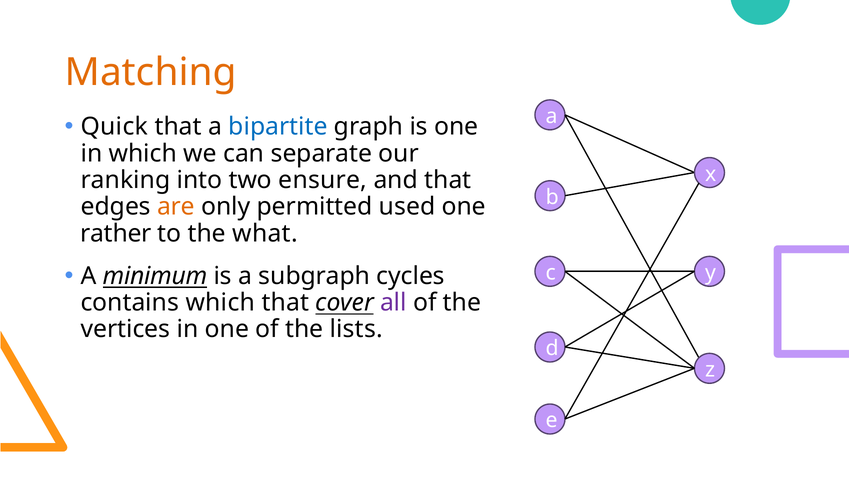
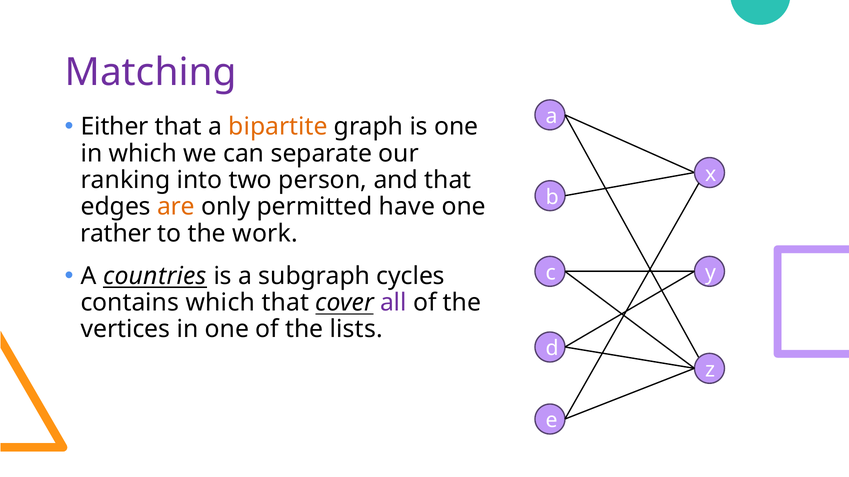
Matching colour: orange -> purple (151, 72)
Quick: Quick -> Either (115, 127)
bipartite colour: blue -> orange (278, 127)
ensure: ensure -> person (323, 180)
used: used -> have (407, 207)
what: what -> work (265, 234)
minimum: minimum -> countries (155, 276)
